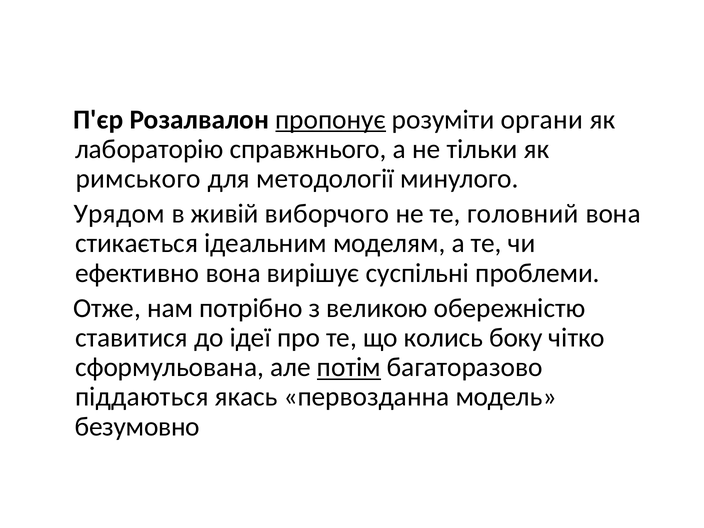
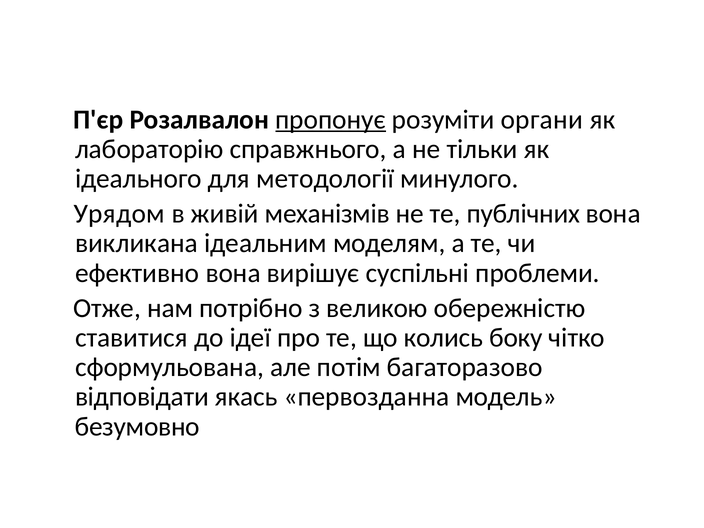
римського: римського -> ідеального (138, 179)
виборчого: виборчого -> механізмів (327, 214)
головний: головний -> публічних (523, 214)
стикається: стикається -> викликана (136, 243)
потім underline: present -> none (349, 367)
піддаються: піддаються -> відповідати (142, 397)
